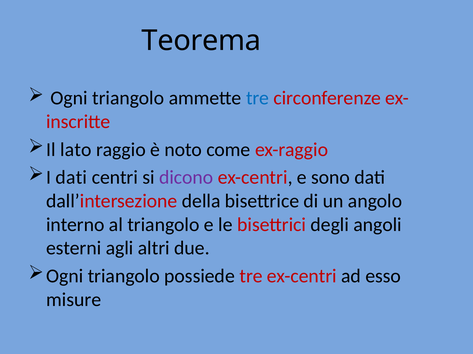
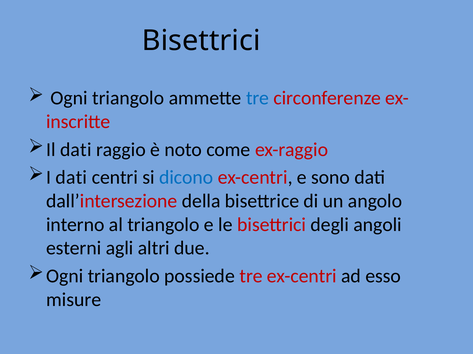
Teorema: Teorema -> Bisettrici (201, 41)
Il lato: lato -> dati (76, 150)
dicono colour: purple -> blue (186, 178)
